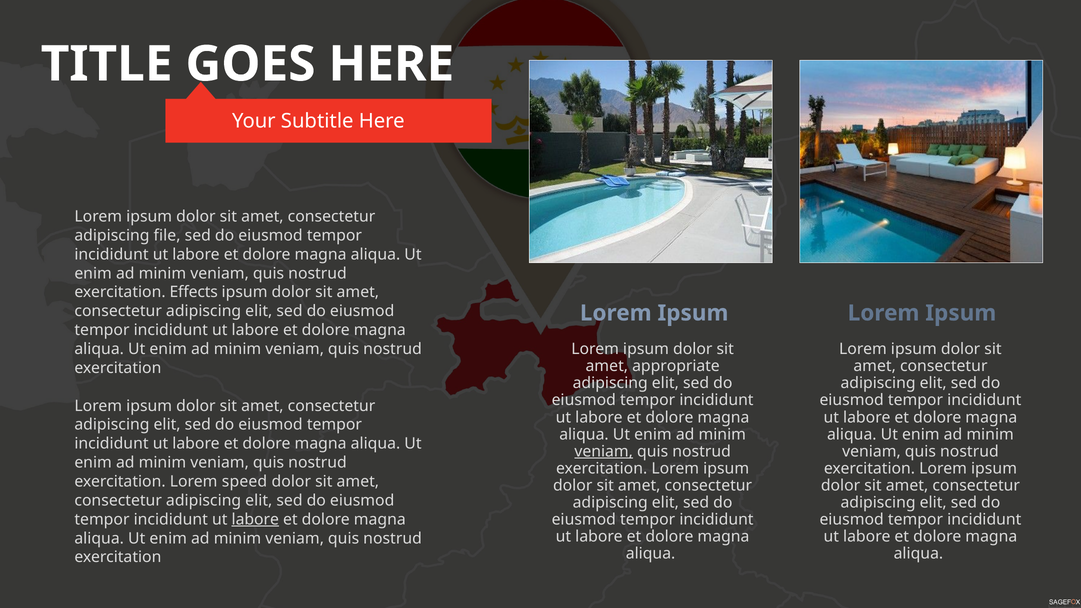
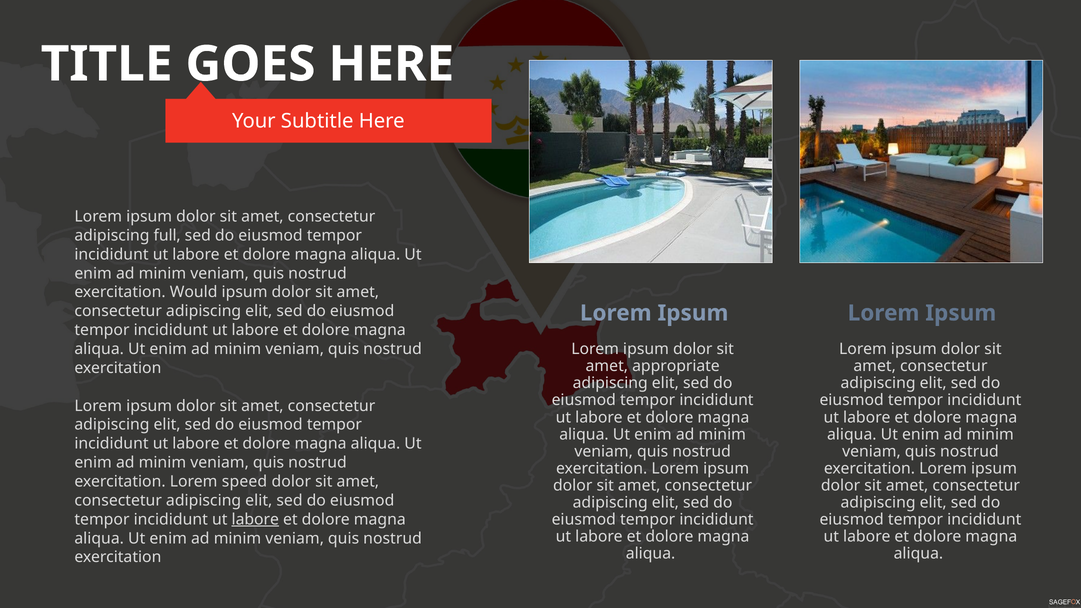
file: file -> full (167, 236)
Effects: Effects -> Would (194, 292)
veniam underline: present -> none (604, 451)
